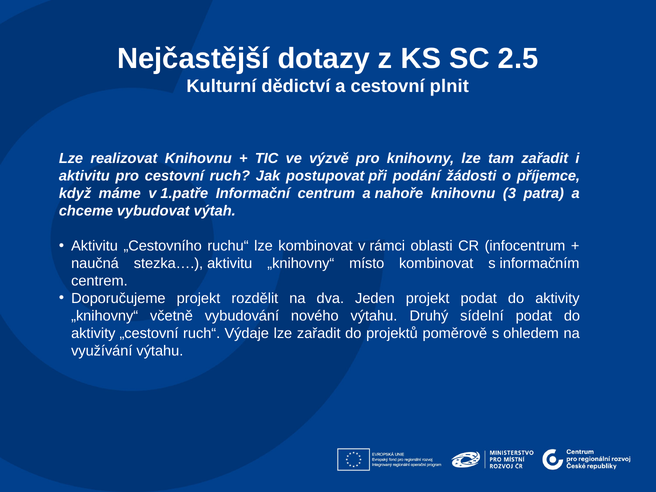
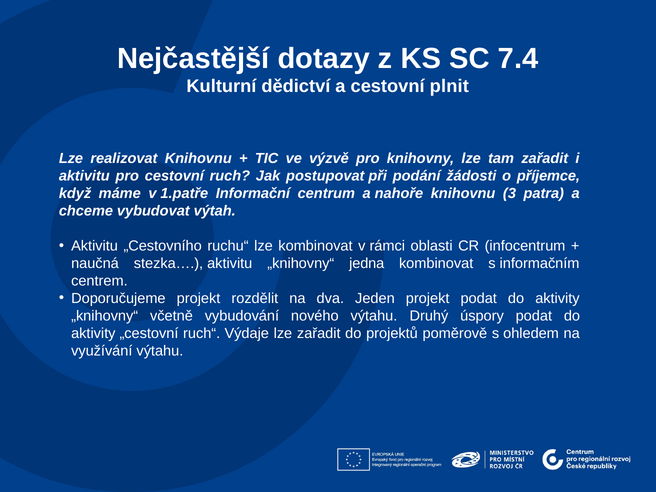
2.5: 2.5 -> 7.4 (518, 58)
místo: místo -> jedna (367, 264)
sídelní: sídelní -> úspory (482, 316)
